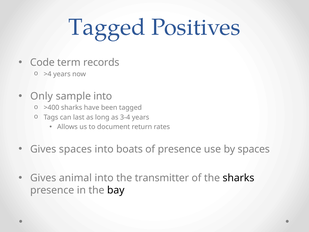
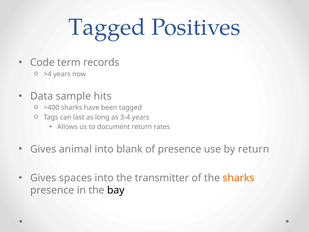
Only: Only -> Data (42, 96)
sample into: into -> hits (103, 96)
Gives spaces: spaces -> animal (75, 149)
boats: boats -> blank (129, 149)
by spaces: spaces -> return (254, 149)
animal: animal -> spaces (75, 178)
sharks colour: black -> orange (238, 178)
